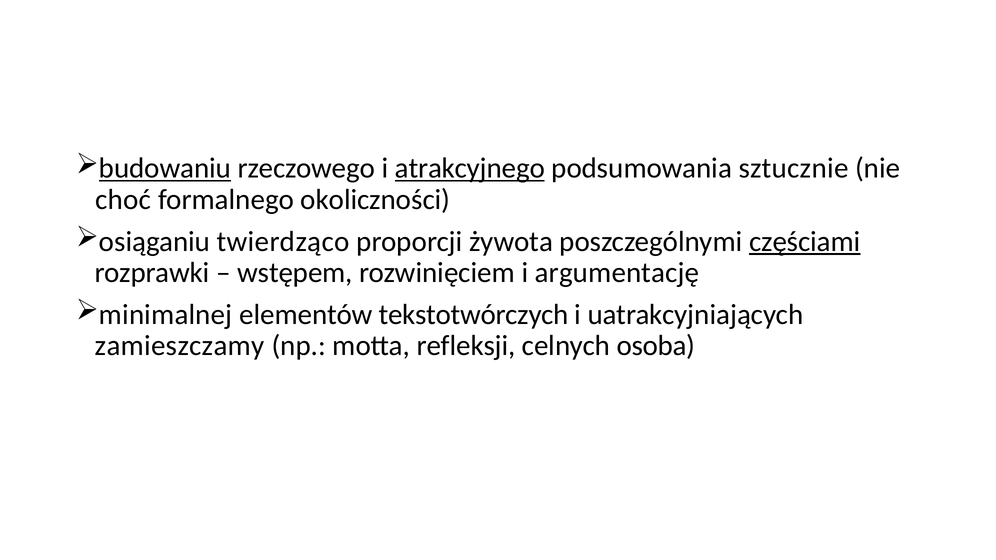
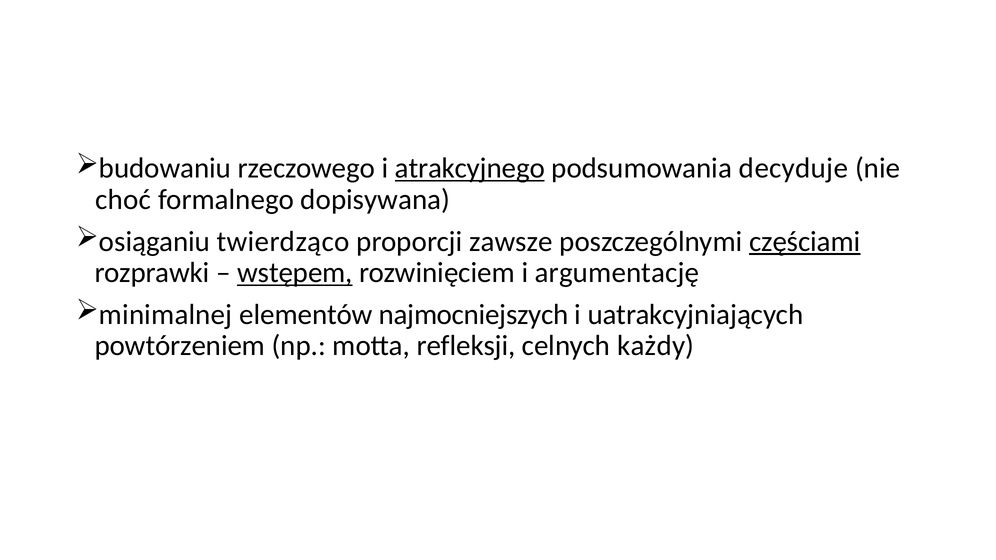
budowaniu underline: present -> none (165, 168)
sztucznie: sztucznie -> decyduje (793, 168)
okoliczności: okoliczności -> dopisywana (375, 200)
żywota: żywota -> zawsze (511, 242)
wstępem underline: none -> present (295, 273)
tekstotwórczych: tekstotwórczych -> najmocniejszych (474, 315)
zamieszczamy: zamieszczamy -> powtórzeniem (180, 346)
osoba: osoba -> każdy (656, 346)
